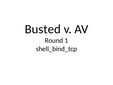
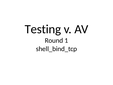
Busted: Busted -> Testing (43, 29)
